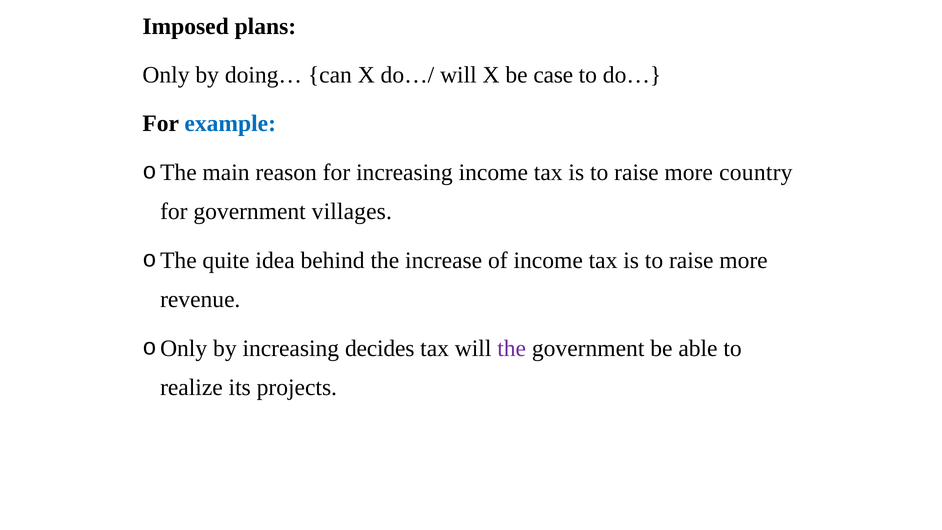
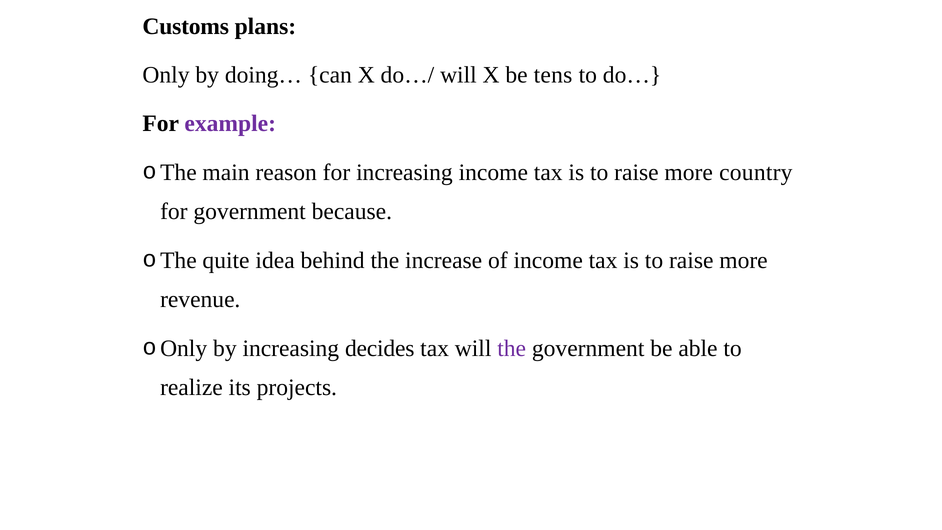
Imposed: Imposed -> Customs (186, 26)
case: case -> tens (553, 75)
example colour: blue -> purple (230, 124)
villages: villages -> because (352, 212)
